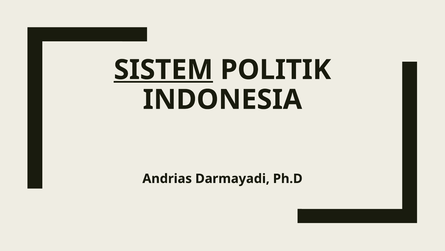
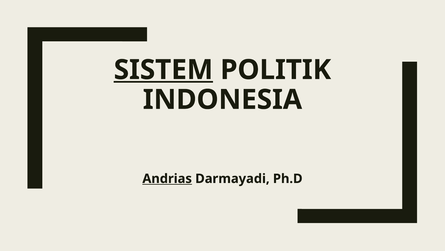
Andrias underline: none -> present (167, 178)
